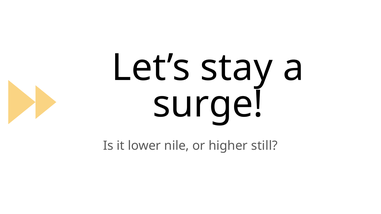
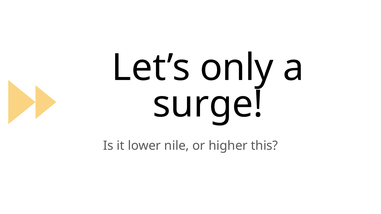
stay: stay -> only (237, 68)
still: still -> this (264, 146)
